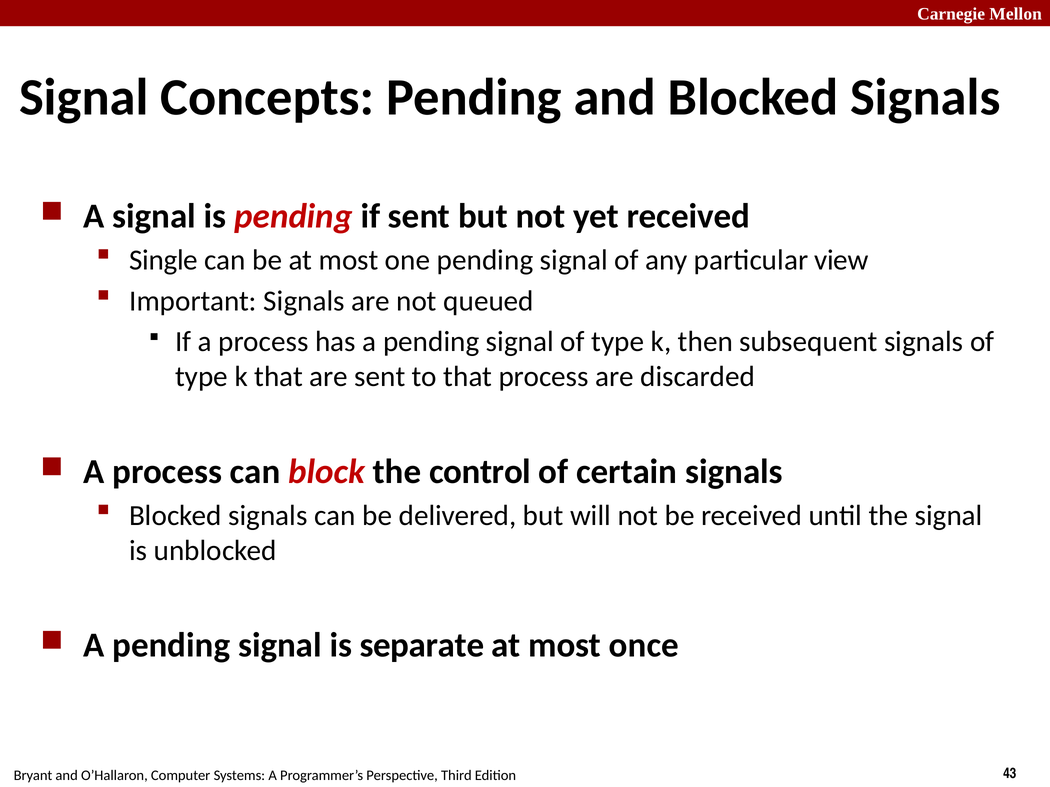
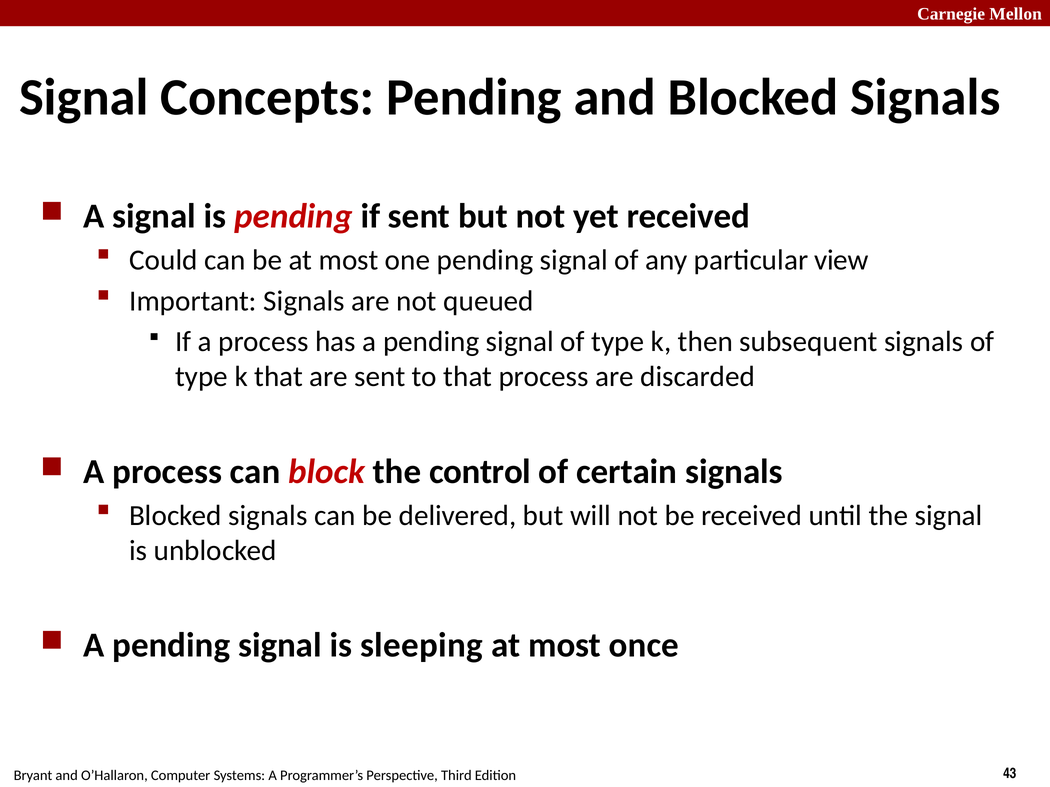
Single: Single -> Could (163, 260)
separate: separate -> sleeping (422, 646)
